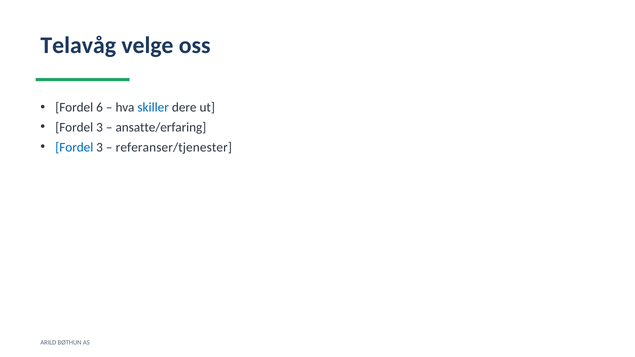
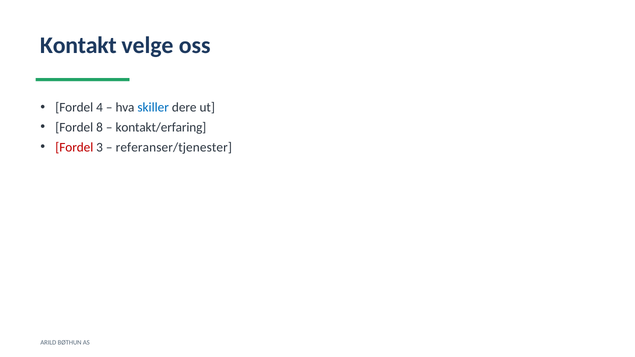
Telavåg: Telavåg -> Kontakt (78, 45)
6: 6 -> 4 (100, 108)
3: 3 -> 8 (100, 127)
ansatte/erfaring: ansatte/erfaring -> kontakt/erfaring (161, 127)
Fordel colour: blue -> red (74, 147)
